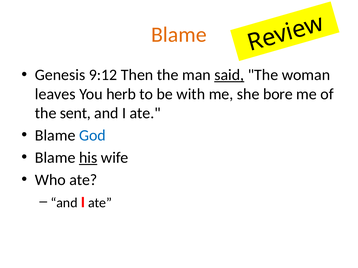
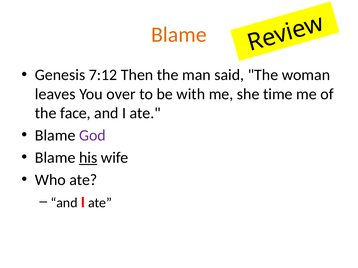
9:12: 9:12 -> 7:12 (103, 75)
said underline: present -> none (229, 75)
herb: herb -> over (121, 94)
bore: bore -> time (278, 94)
sent: sent -> face (75, 113)
God colour: blue -> purple (92, 136)
